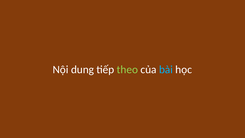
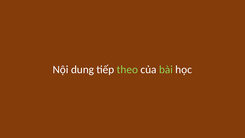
bài colour: light blue -> light green (166, 70)
